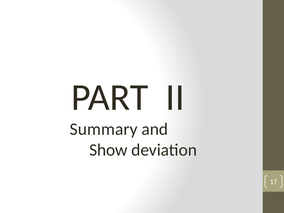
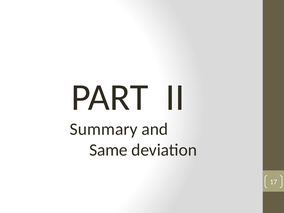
Show: Show -> Same (108, 150)
